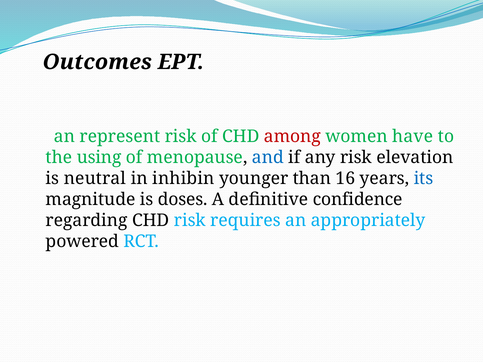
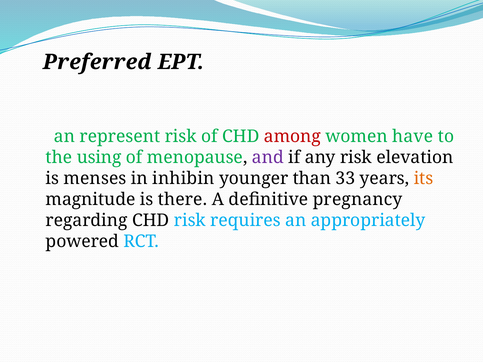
Outcomes: Outcomes -> Preferred (97, 62)
and colour: blue -> purple (268, 158)
neutral: neutral -> menses (95, 179)
16: 16 -> 33 (345, 179)
its colour: blue -> orange (423, 179)
doses: doses -> there (183, 200)
confidence: confidence -> pregnancy (358, 200)
